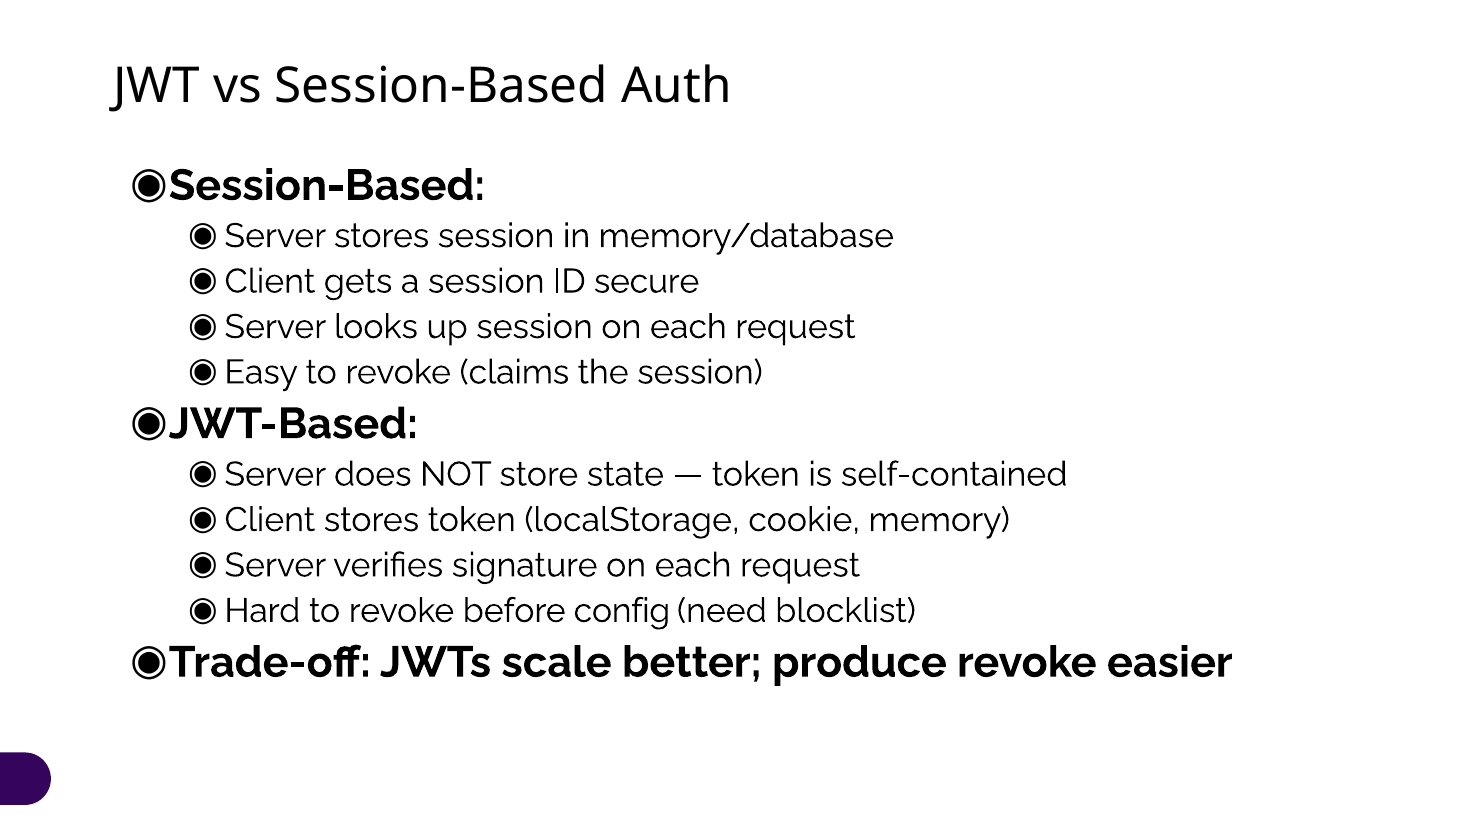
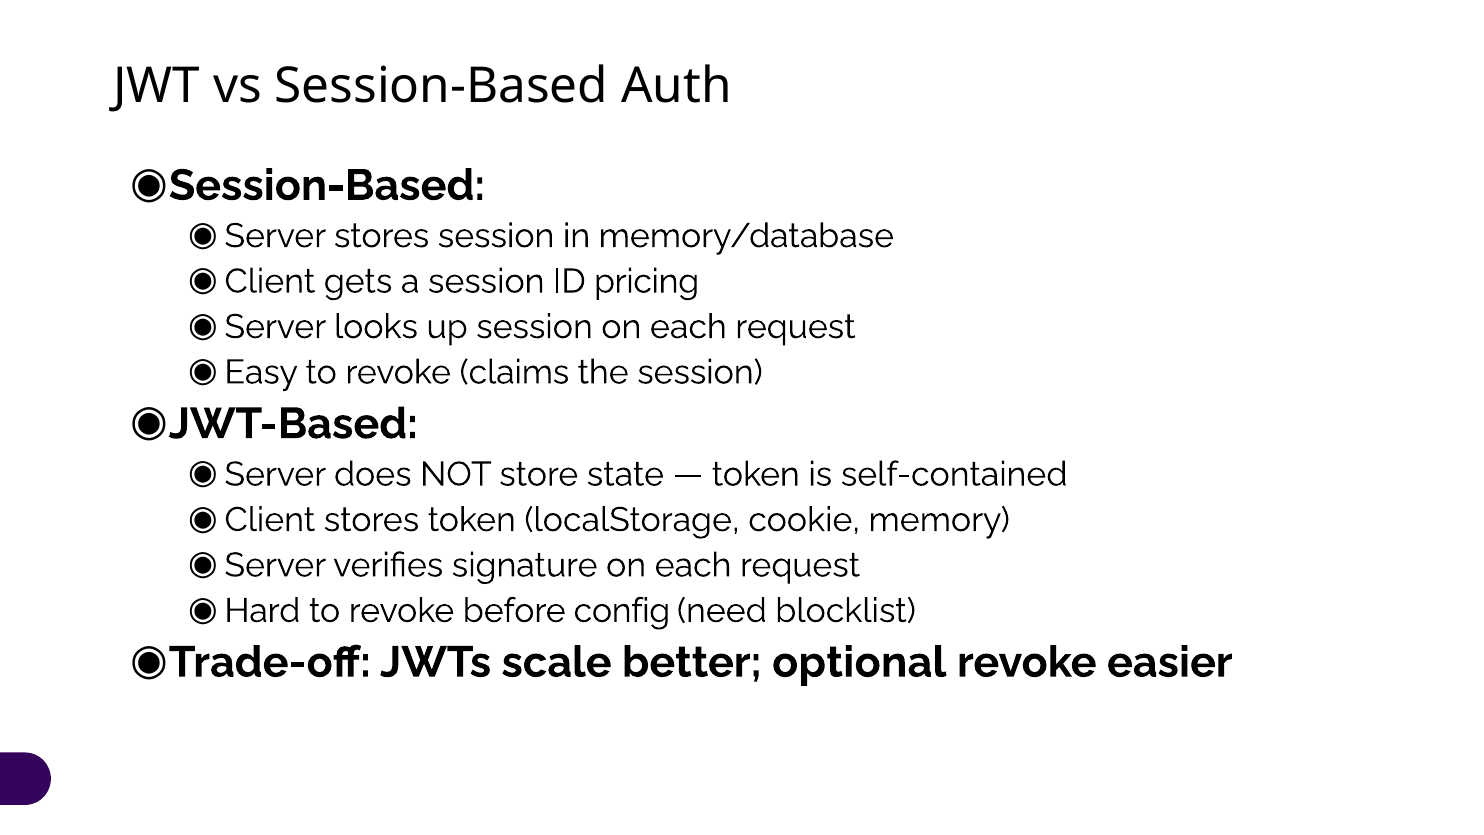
secure: secure -> pricing (647, 281)
produce: produce -> optional (859, 662)
